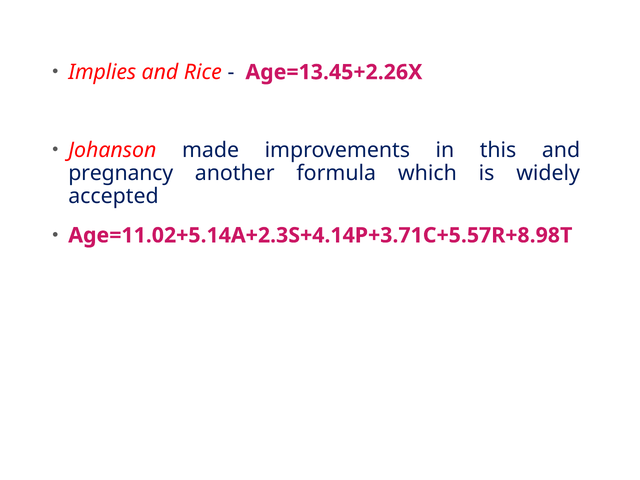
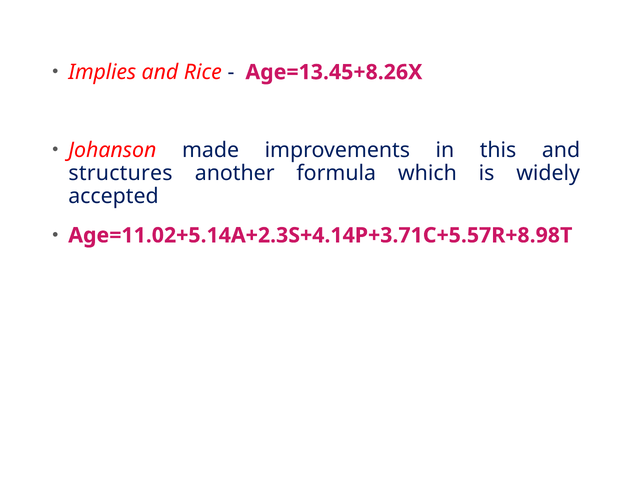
Age=13.45+2.26X: Age=13.45+2.26X -> Age=13.45+8.26X (334, 72)
pregnancy: pregnancy -> structures (121, 173)
